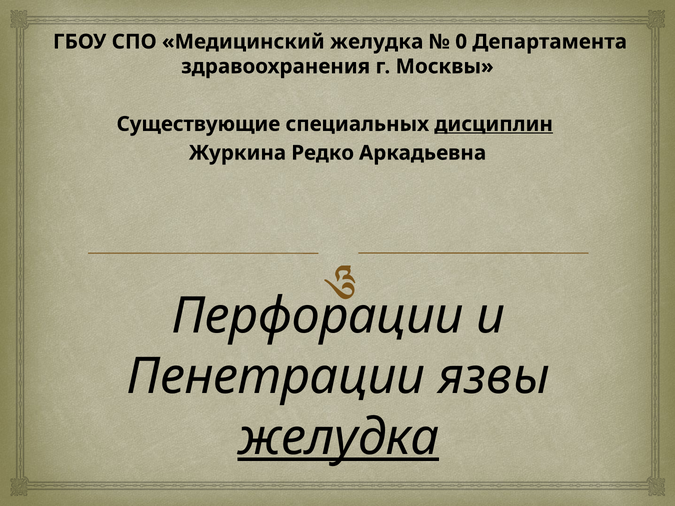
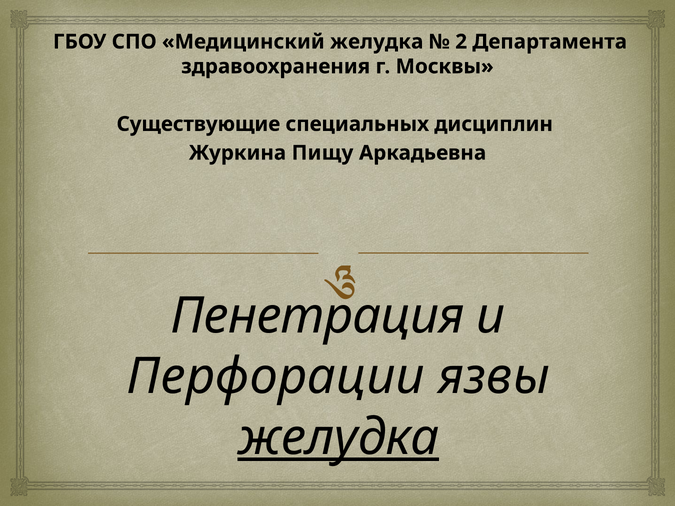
0: 0 -> 2 (461, 42)
дисциплин underline: present -> none (494, 124)
Редко: Редко -> Пищу (322, 153)
Перфорации: Перфорации -> Пенетрация (318, 316)
Пенетрации: Пенетрации -> Перфорации (276, 377)
